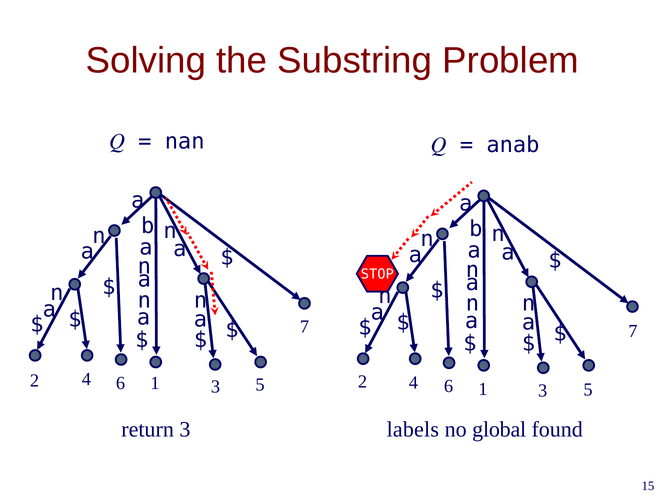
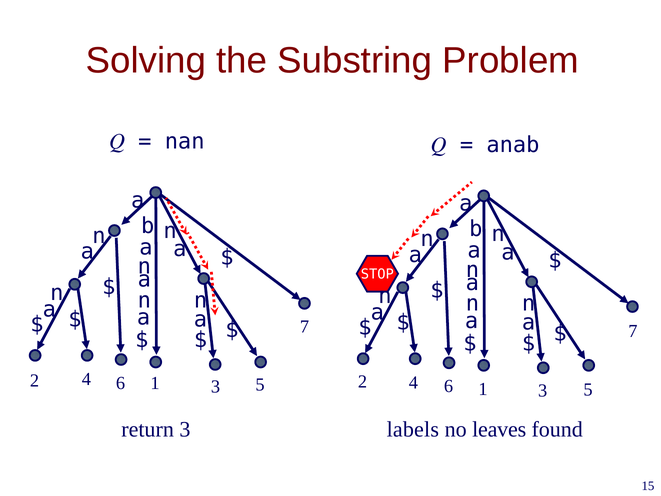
global: global -> leaves (499, 429)
